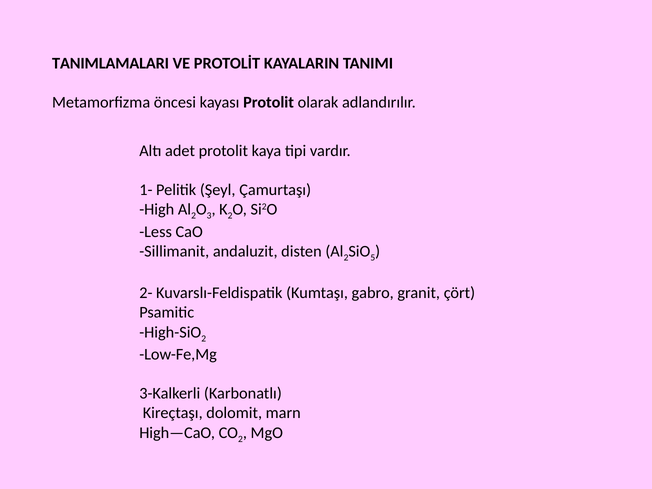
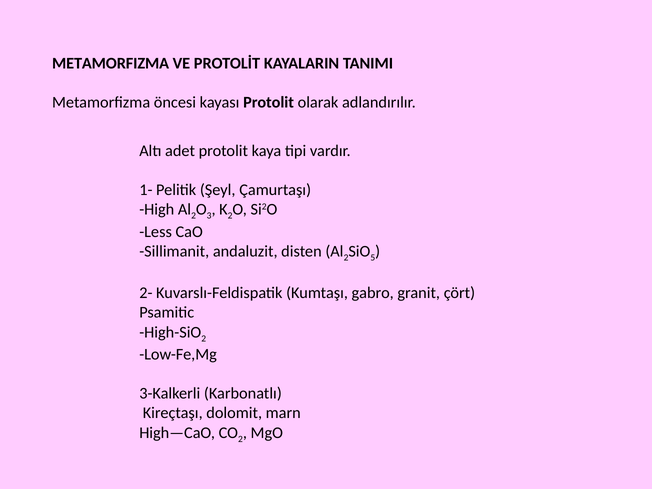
TANIMLAMALARI: TANIMLAMALARI -> METAMORFIZMA (111, 63)
